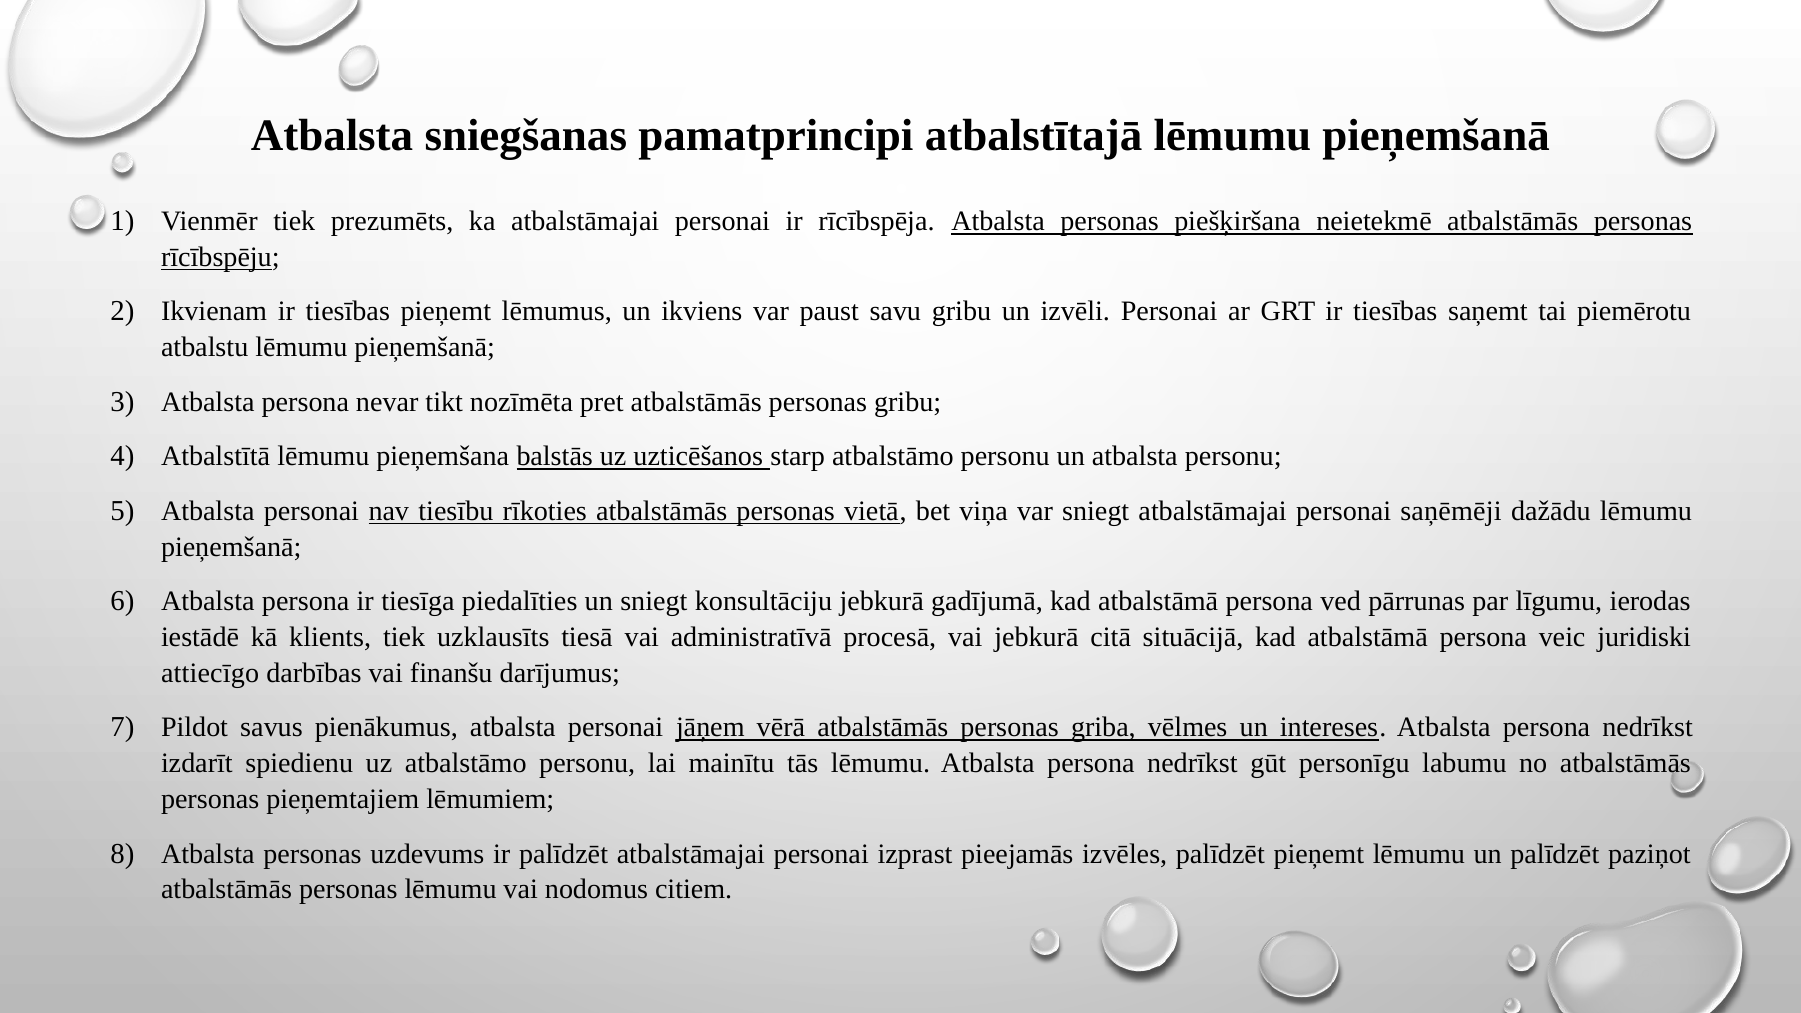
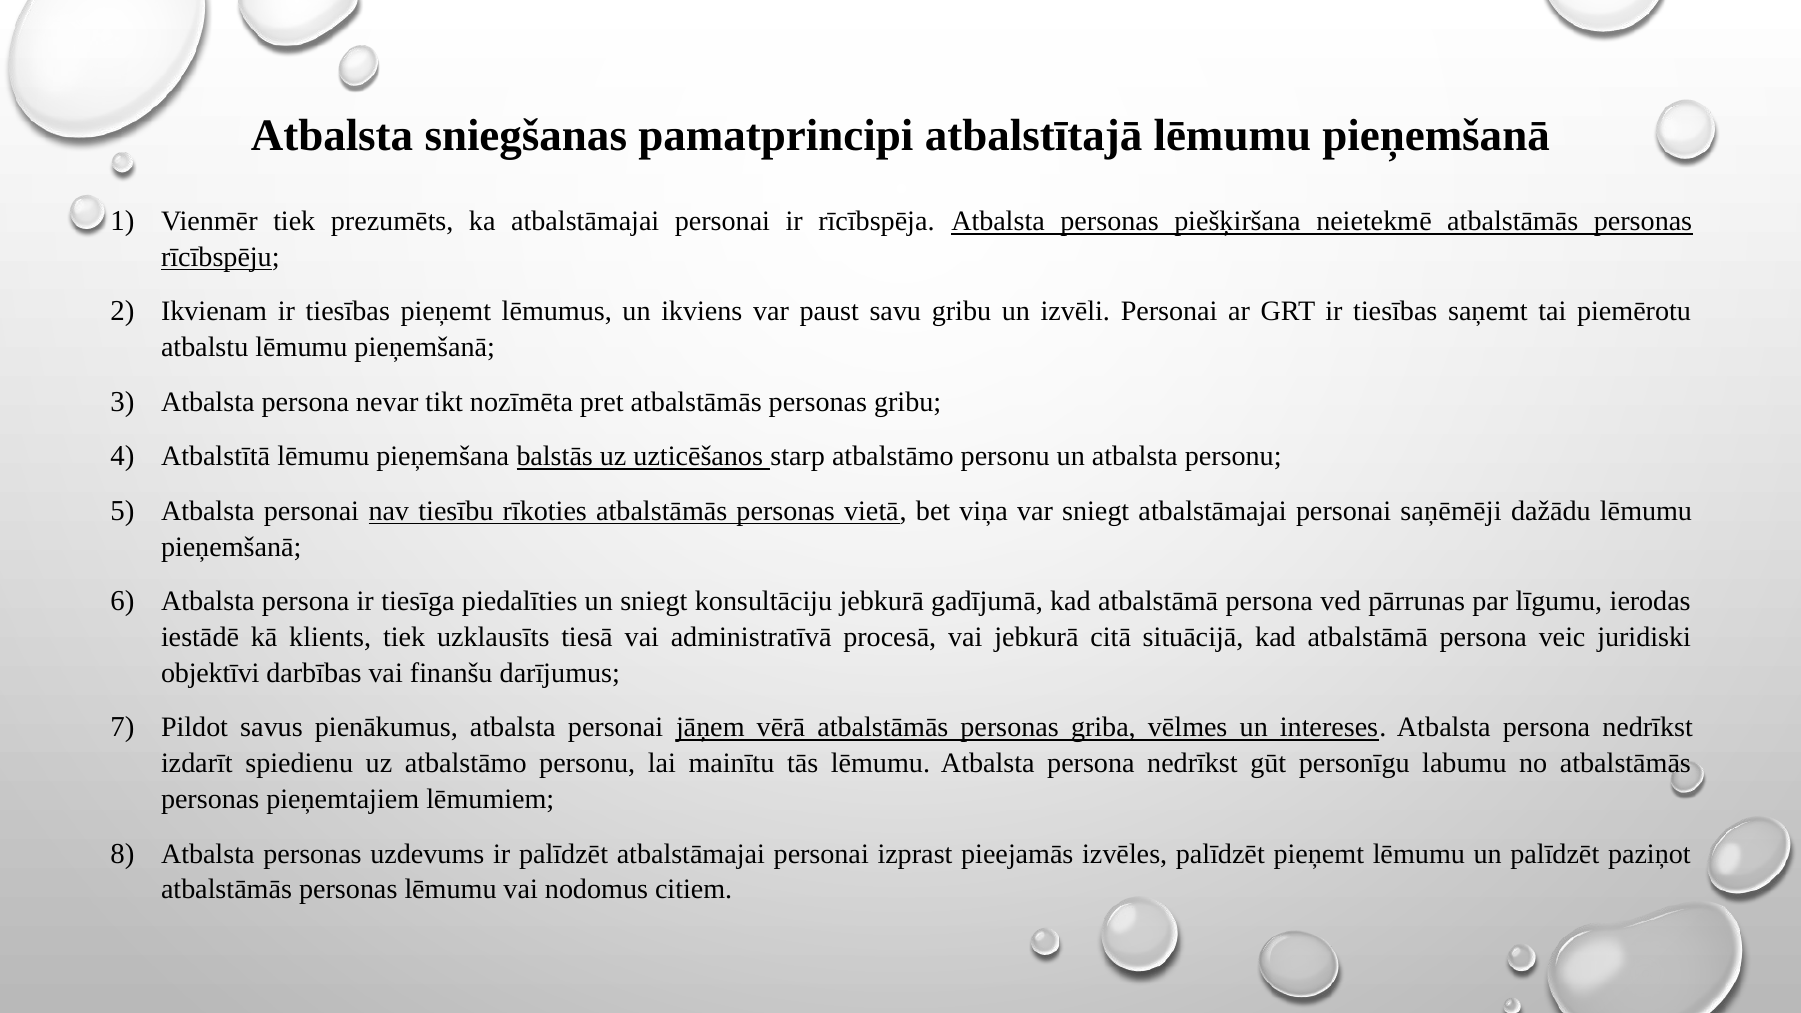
attiecīgo: attiecīgo -> objektīvi (210, 673)
